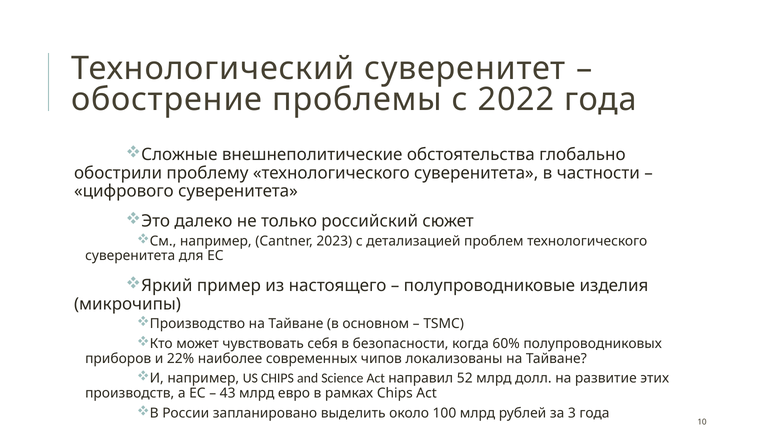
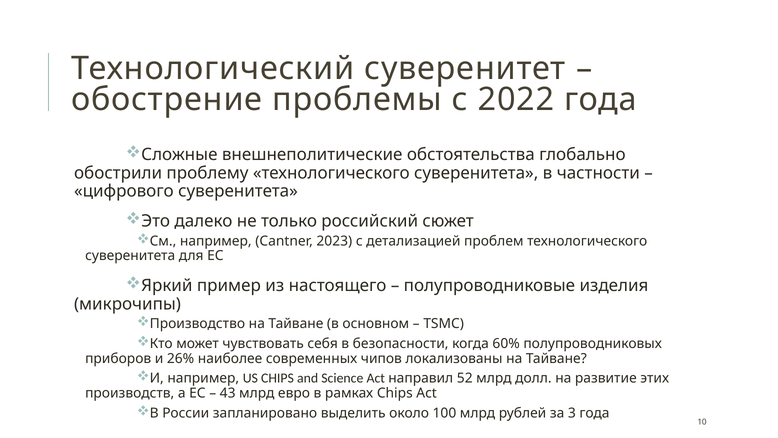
22%: 22% -> 26% (181, 358)
